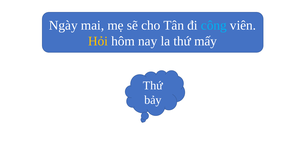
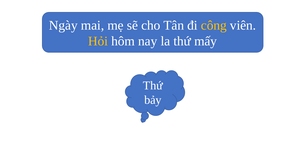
công colour: light blue -> yellow (214, 25)
